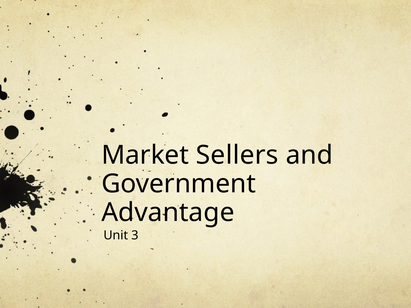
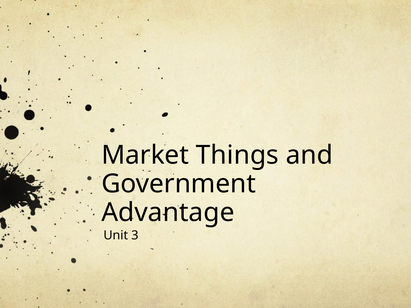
Sellers: Sellers -> Things (237, 155)
